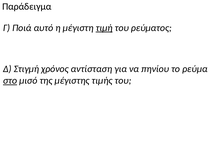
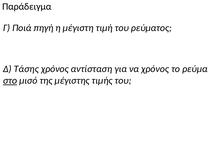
αυτό: αυτό -> πηγή (43, 28)
τιμή underline: present -> none (104, 28)
Στιγμή: Στιγμή -> Τάσης (26, 69)
να πηνίου: πηνίου -> χρόνος (155, 69)
